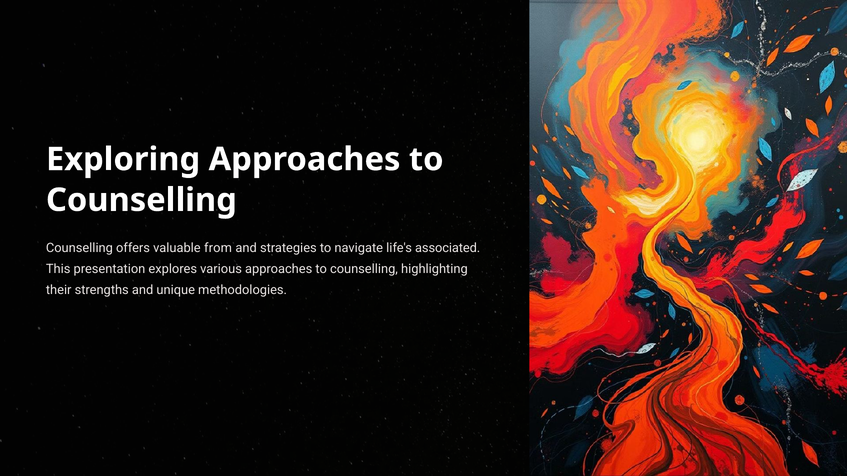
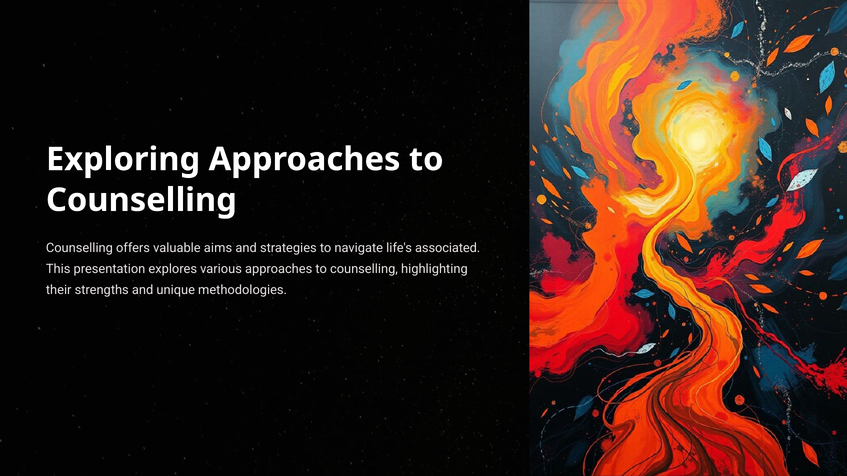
from: from -> aims (218, 248)
